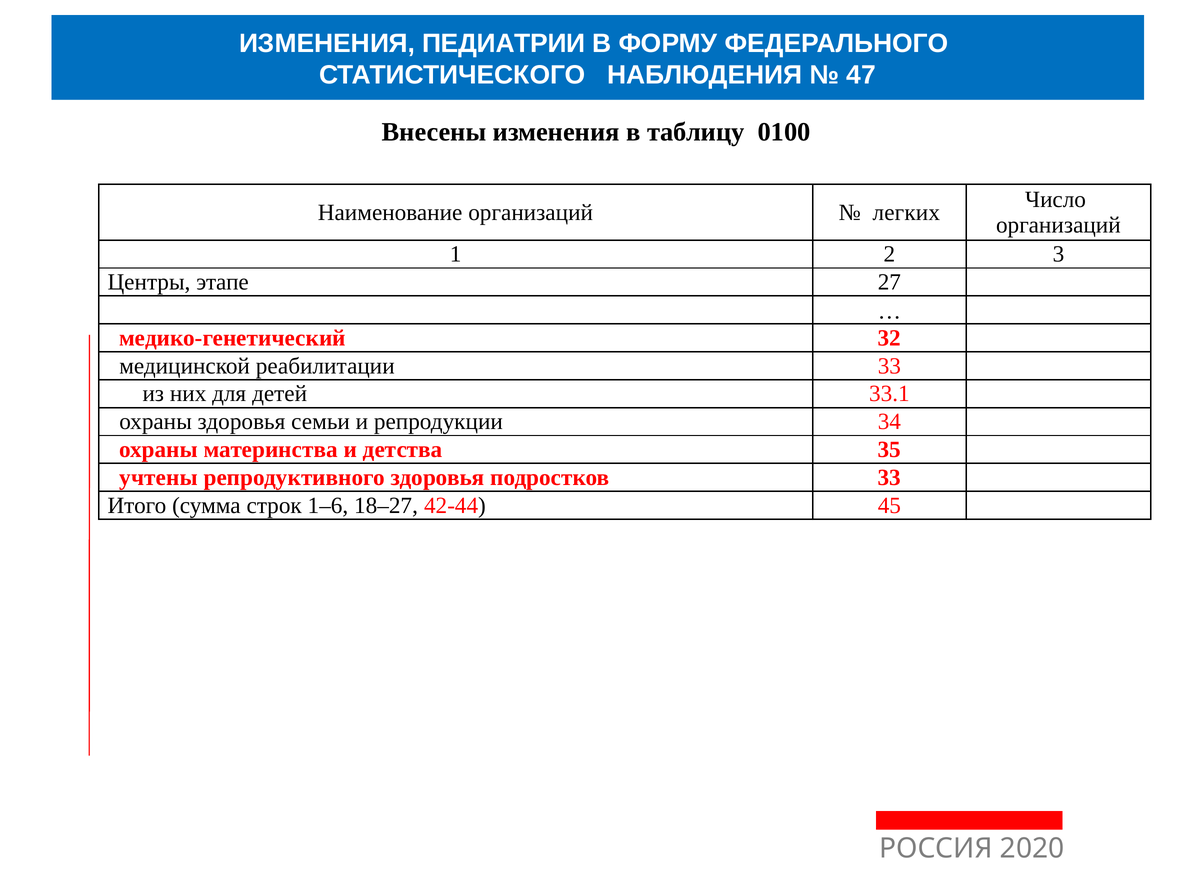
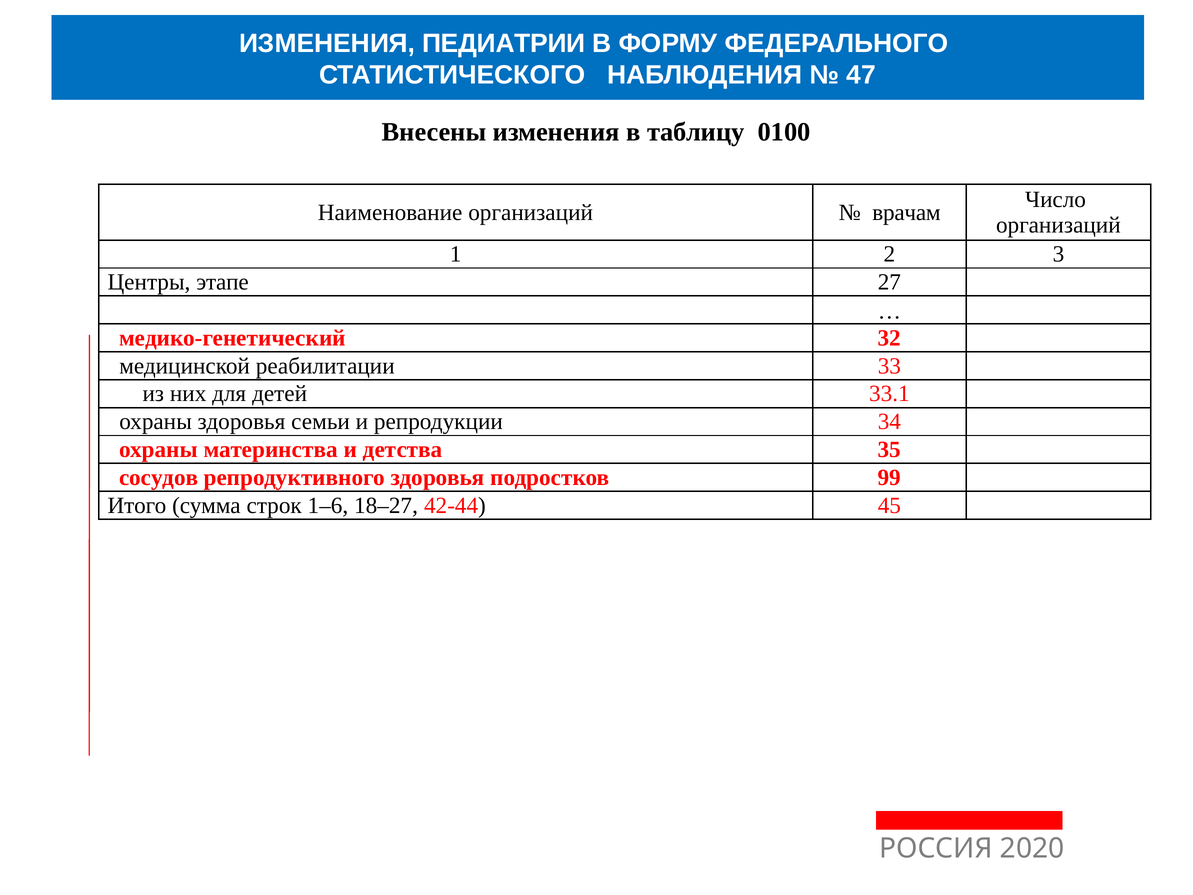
легких: легких -> врачам (906, 212)
учтены: учтены -> сосудов (159, 477)
подростков 33: 33 -> 99 (889, 477)
